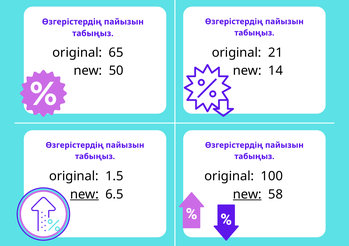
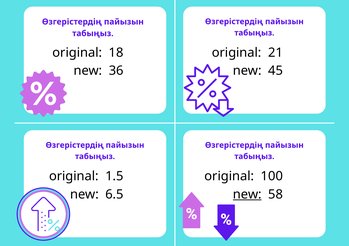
65: 65 -> 18 (116, 53)
50: 50 -> 36 (116, 71)
14: 14 -> 45 (276, 71)
new underline: present -> none (84, 195)
